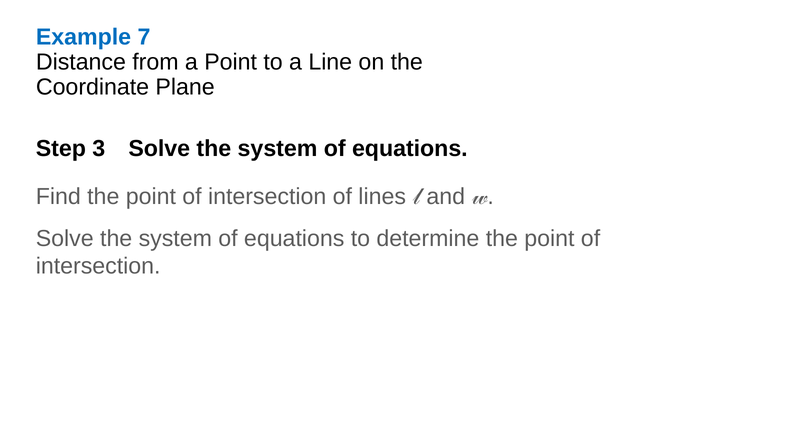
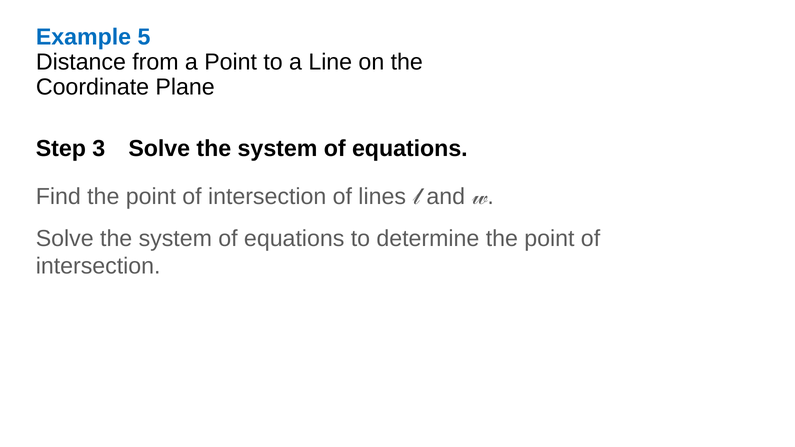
7: 7 -> 5 (144, 37)
